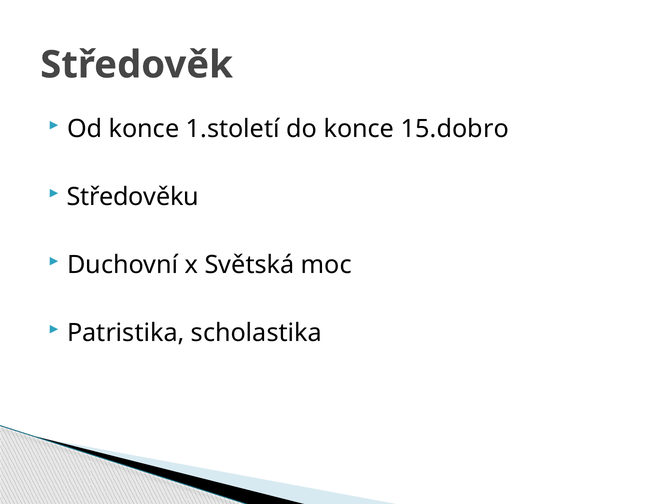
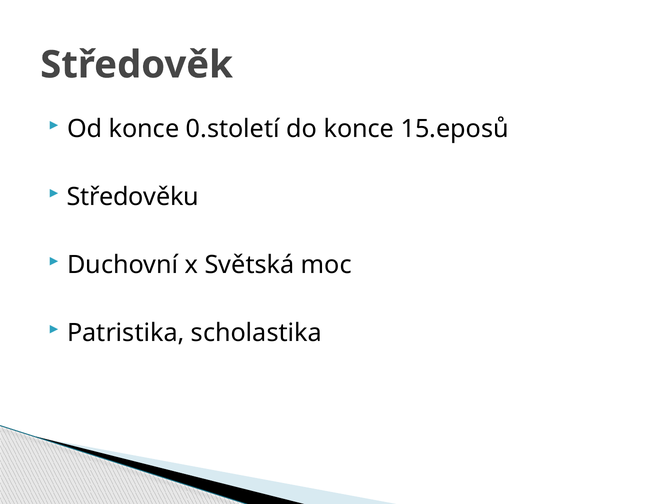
1.století: 1.století -> 0.století (233, 129)
15.dobro: 15.dobro -> 15.eposů (455, 129)
